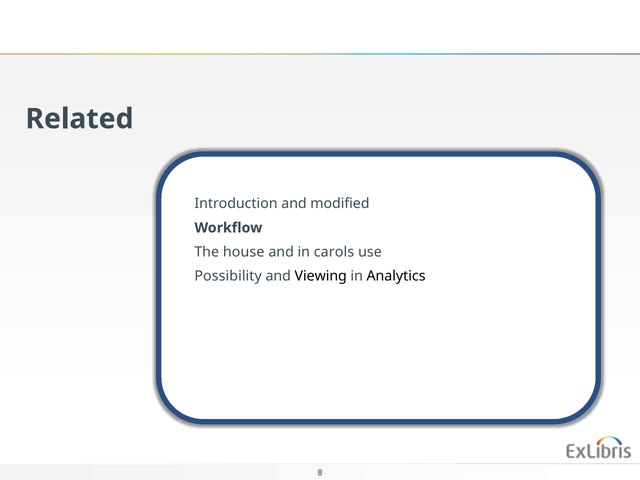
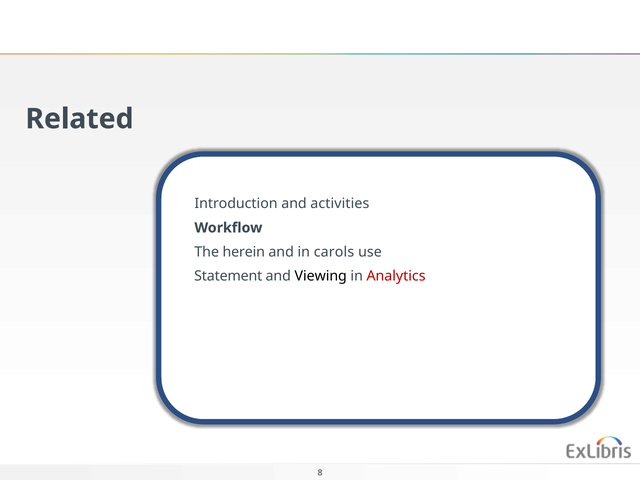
modified: modified -> activities (340, 204)
house: house -> herein (244, 252)
Possibility: Possibility -> Statement (228, 276)
Analytics colour: black -> red (396, 276)
